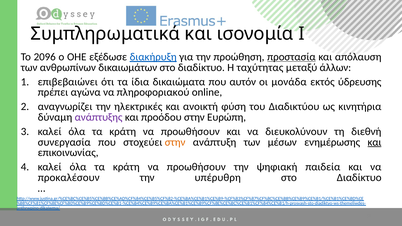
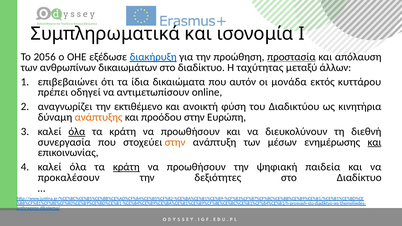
2096: 2096 -> 2056 (45, 57)
ύδρευσης: ύδρευσης -> κυττάρου (360, 82)
αγώνα: αγώνα -> οδηγεί (86, 92)
πληροφοριακού: πληροφοριακού -> αντιμετωπίσουν (153, 92)
ηλεκτρικές: ηλεκτρικές -> εκτιθέμενο (138, 107)
ανάπτυξης colour: purple -> orange (99, 117)
όλα underline: none -> present (77, 132)
κράτη underline: none -> present (126, 167)
υπέρυθρη: υπέρυθρη -> δεξιότητες (218, 178)
